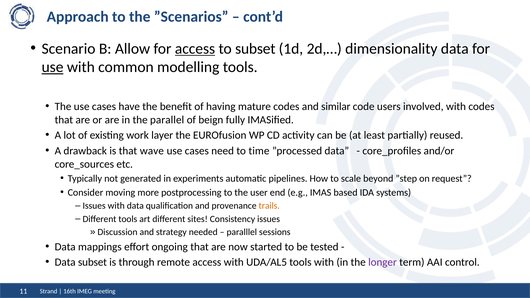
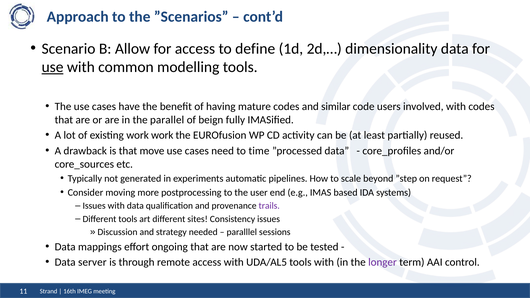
access underline: present -> none (195, 49)
to subset: subset -> define (255, 49)
work layer: layer -> work (162, 135)
wave: wave -> move (152, 151)
trails colour: orange -> purple (269, 206)
Data subset: subset -> server (92, 262)
